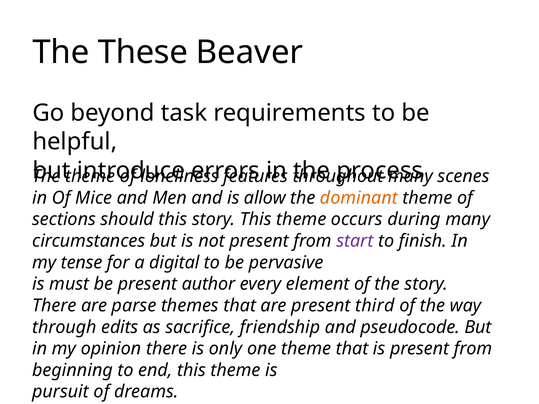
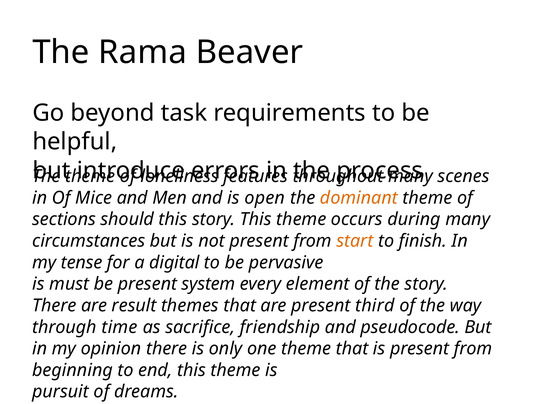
These: These -> Rama (143, 52)
allow: allow -> open (265, 198)
start colour: purple -> orange (355, 241)
author: author -> system (208, 284)
parse: parse -> result (134, 306)
edits: edits -> time (120, 327)
